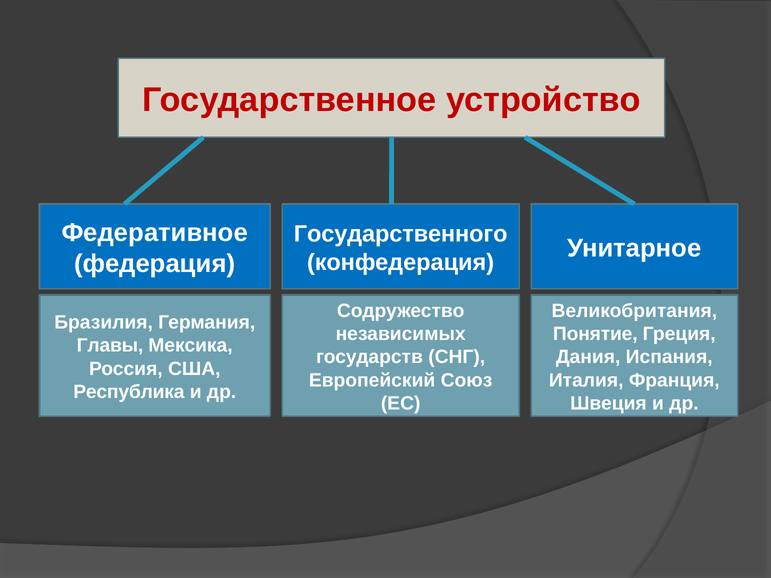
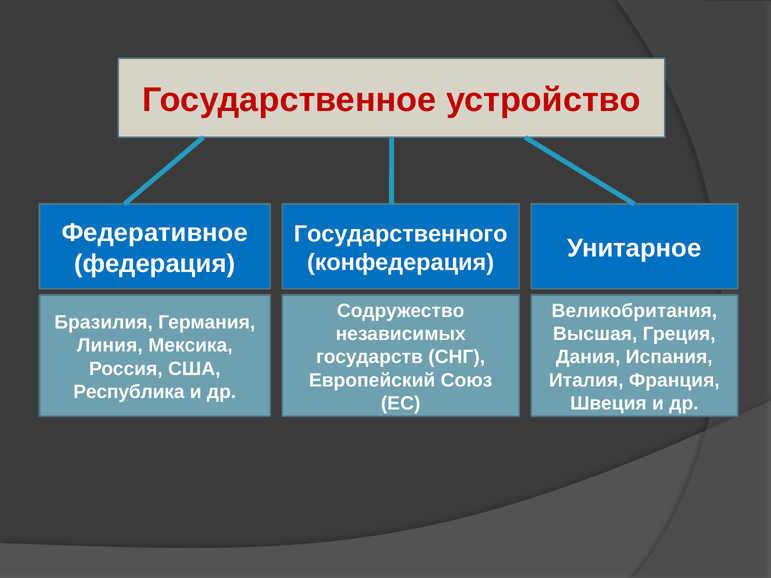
Понятие: Понятие -> Высшая (595, 334)
Главы: Главы -> Линия (110, 346)
